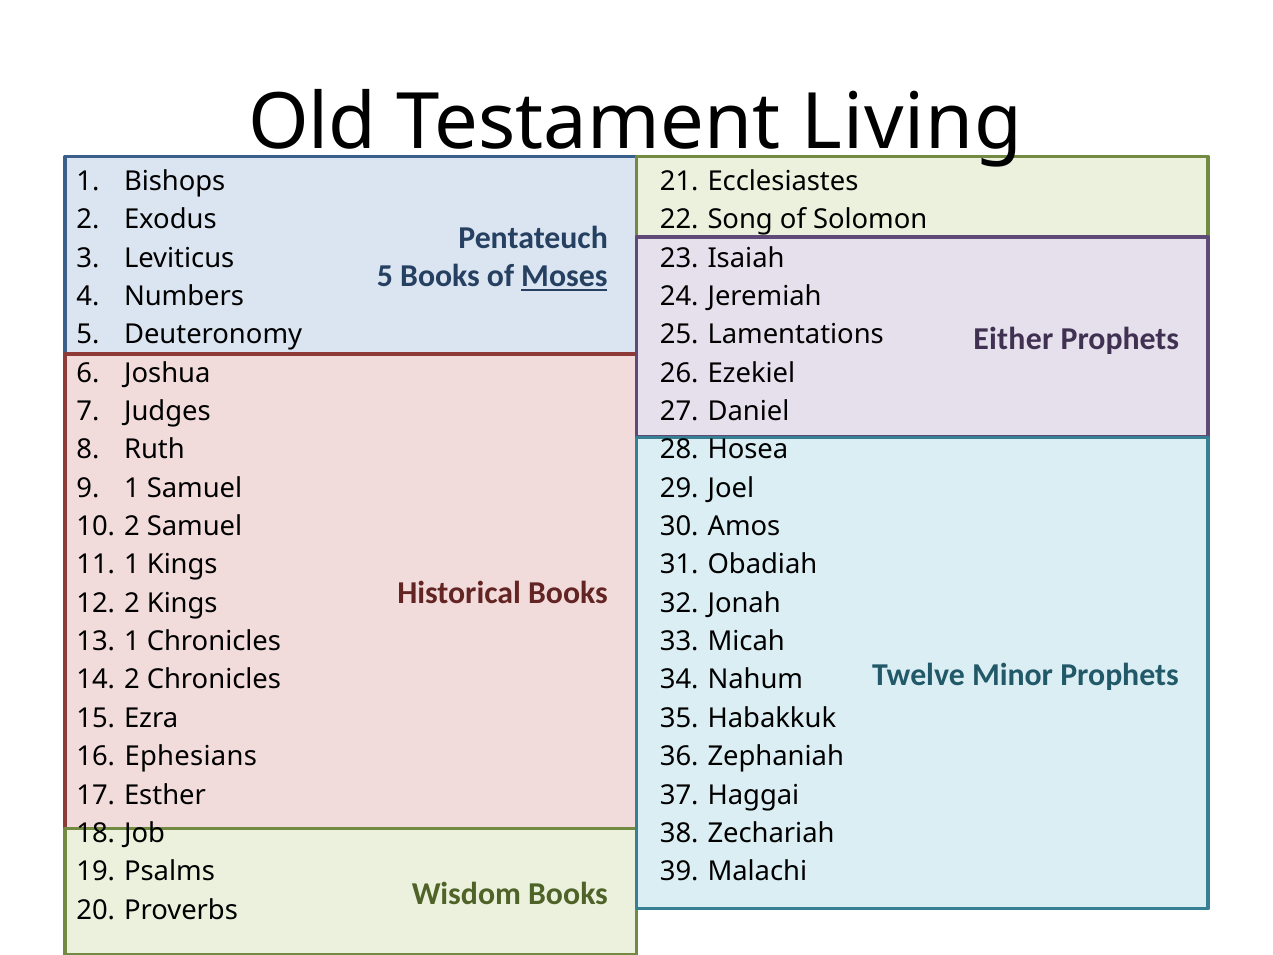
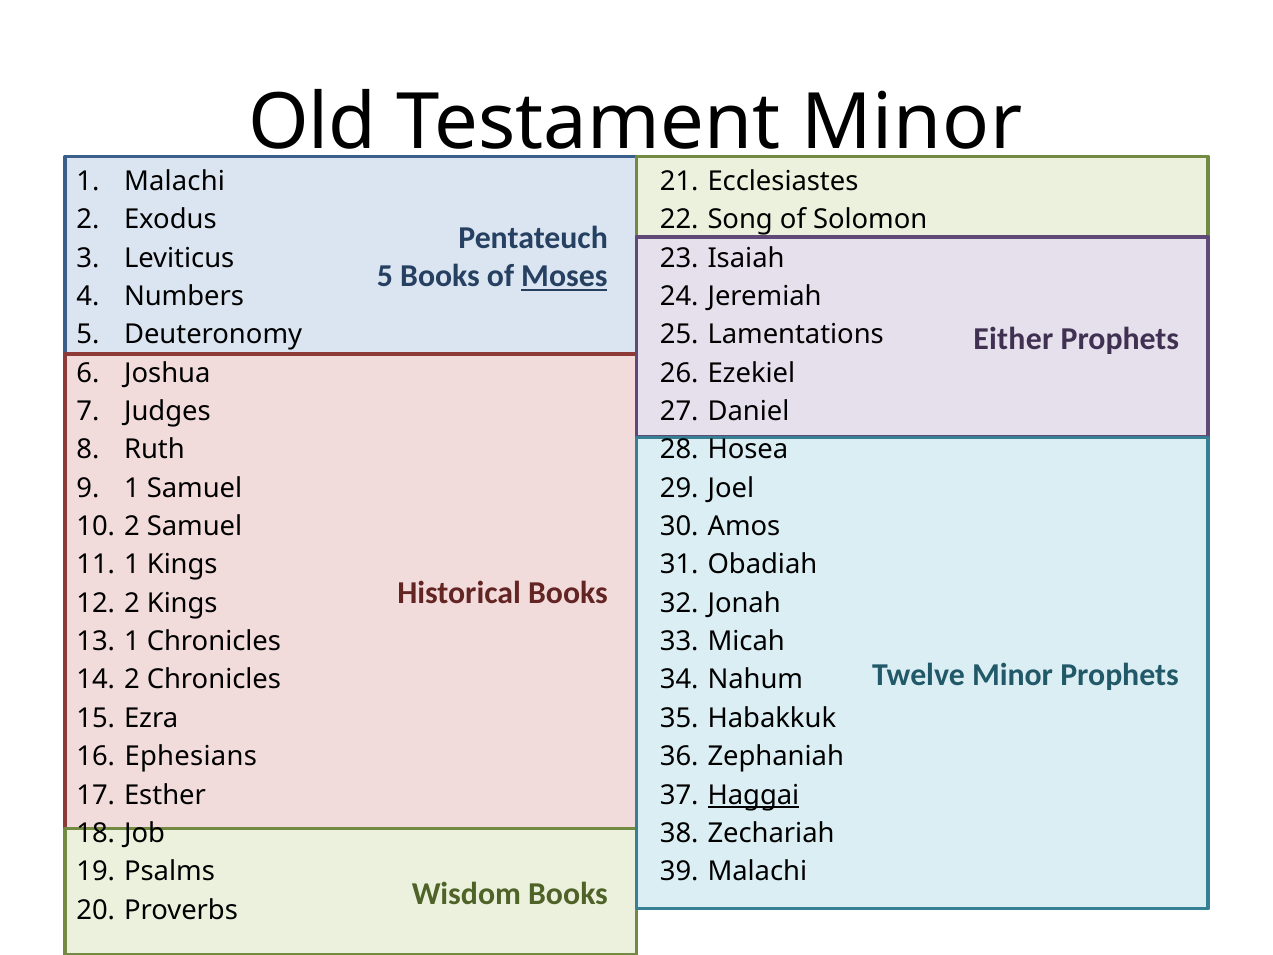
Testament Living: Living -> Minor (912, 123)
1 Bishops: Bishops -> Malachi (175, 181)
Haggai underline: none -> present (753, 795)
